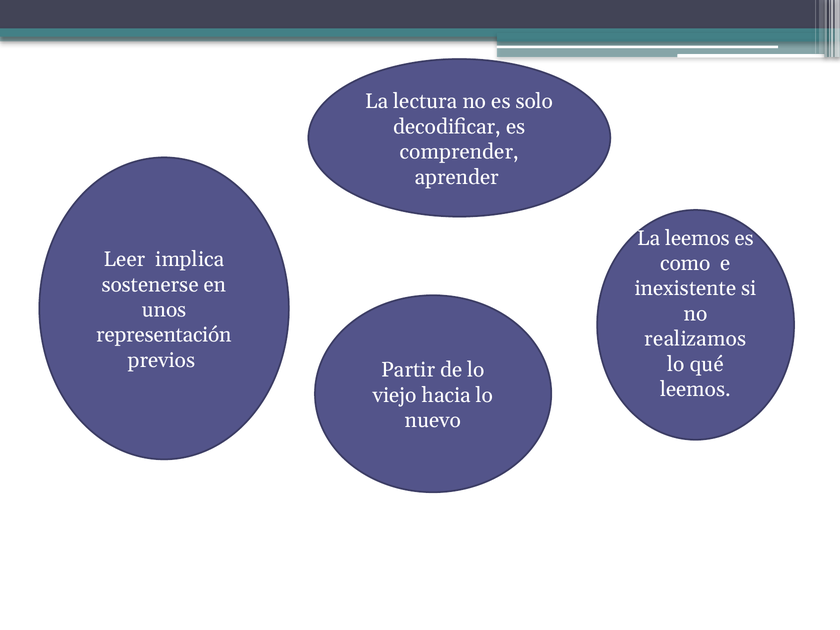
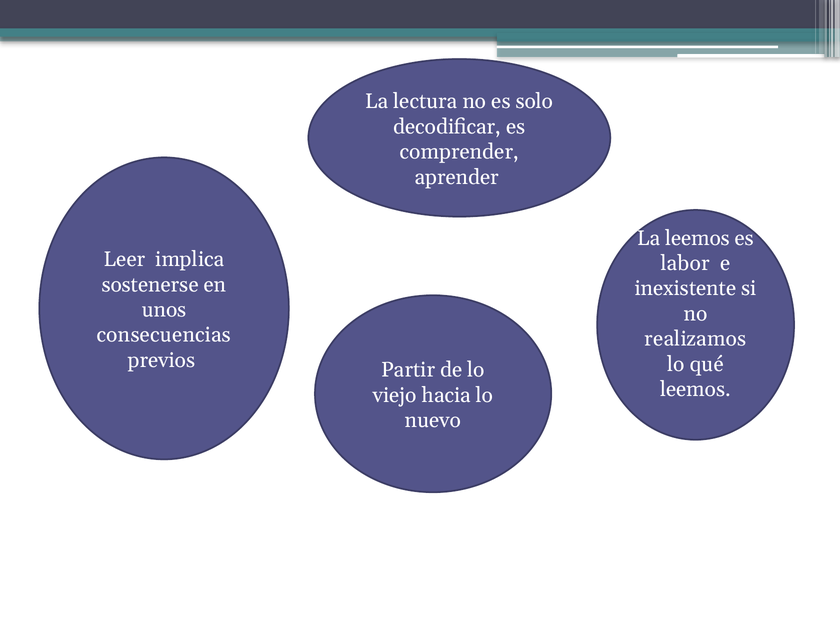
como: como -> labor (685, 263)
representación: representación -> consecuencias (164, 335)
